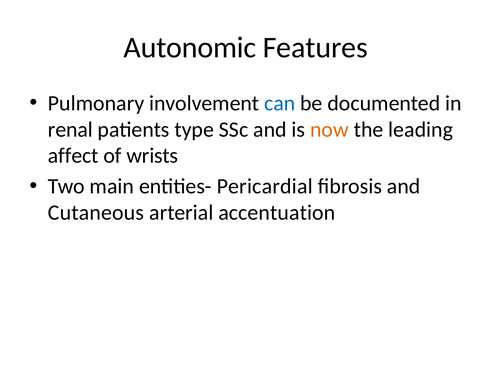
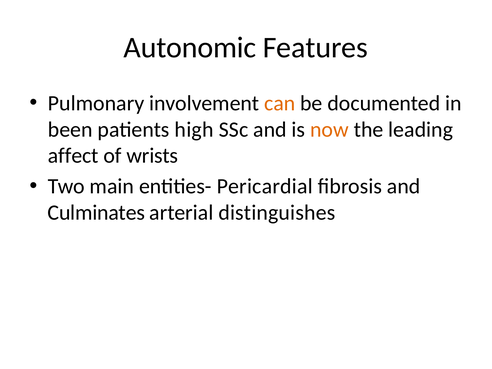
can colour: blue -> orange (280, 103)
renal: renal -> been (70, 129)
type: type -> high (194, 129)
Cutaneous: Cutaneous -> Culminates (96, 213)
accentuation: accentuation -> distinguishes (277, 213)
